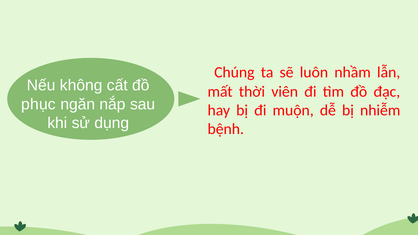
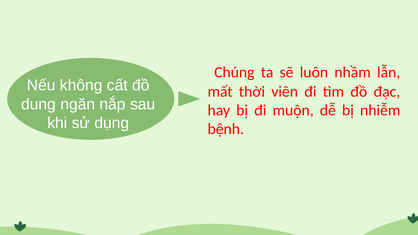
phục: phục -> dung (39, 104)
